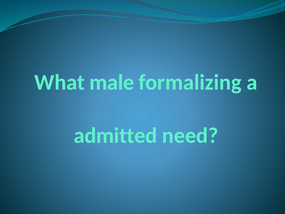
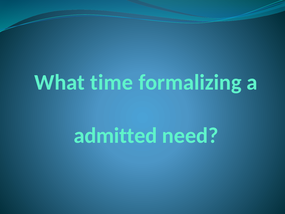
male: male -> time (112, 82)
